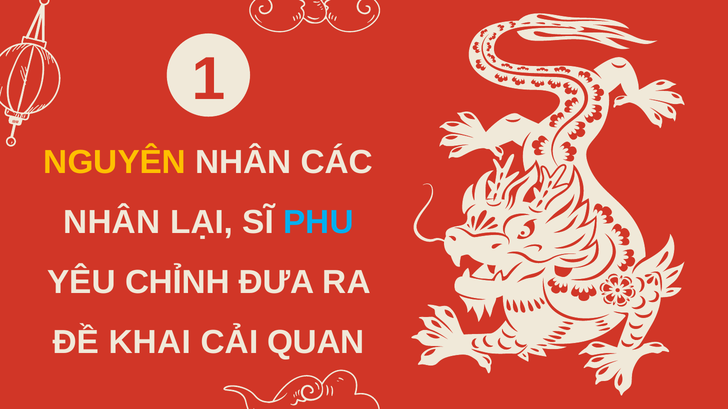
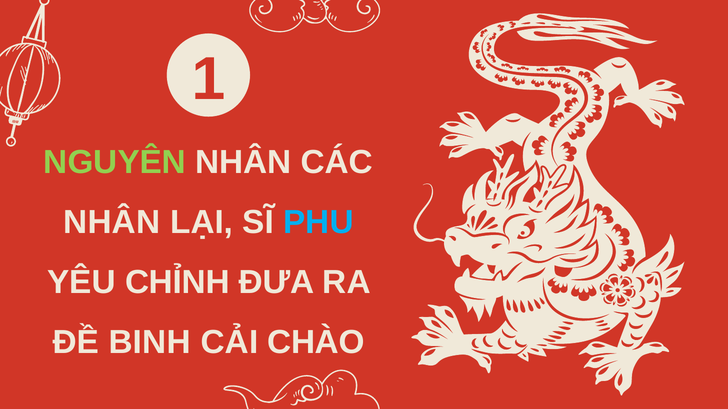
NGUYÊN colour: yellow -> light green (115, 163)
KHAI: KHAI -> BINH (150, 343)
QUAN: QUAN -> CHÀO (316, 343)
